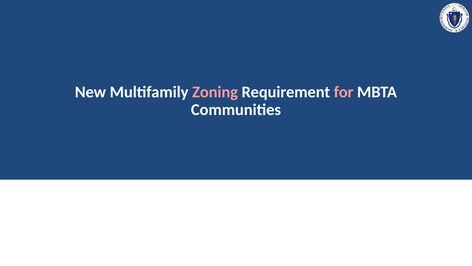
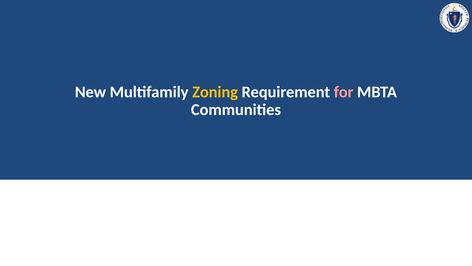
Zoning colour: pink -> yellow (215, 92)
